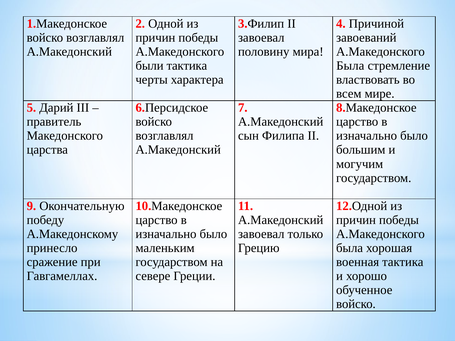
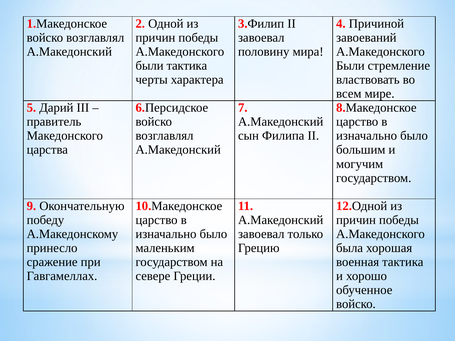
Была: Была -> Были (350, 66)
